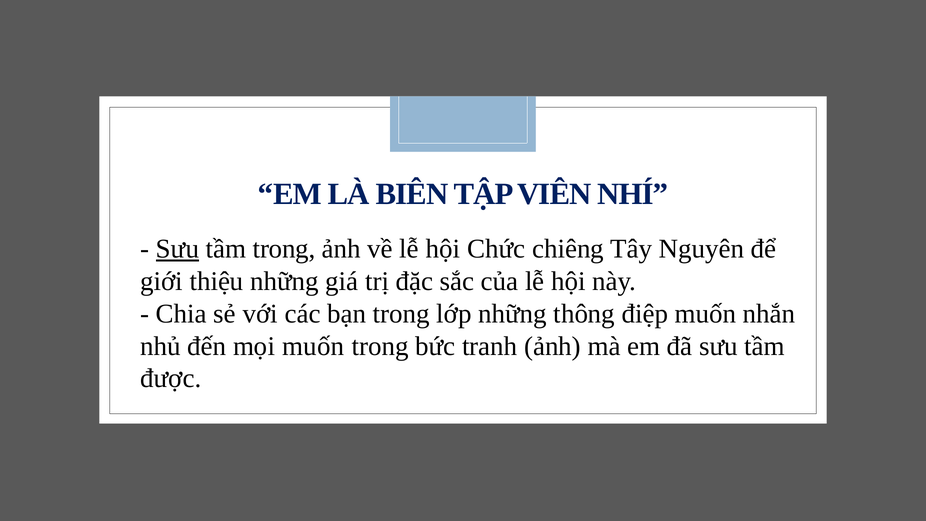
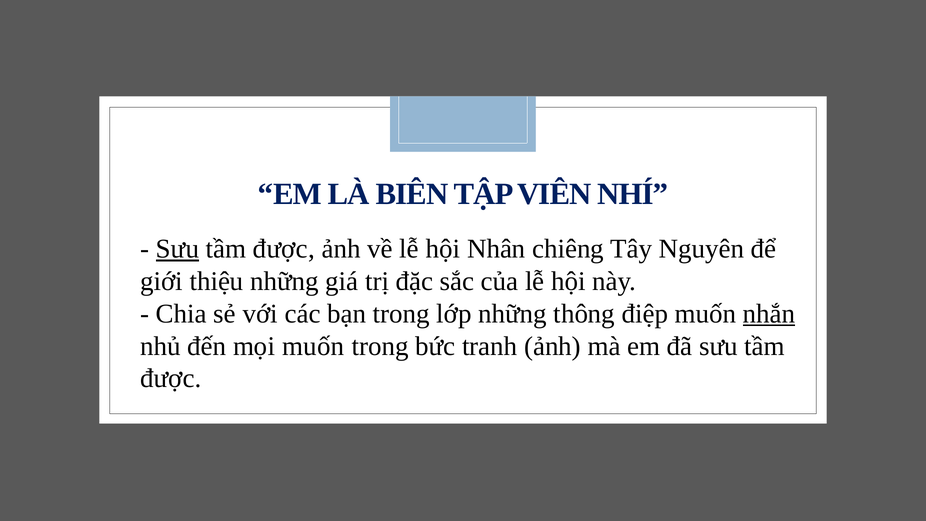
trong: trong -> được (284, 249)
Chức: Chức -> Nhân (496, 249)
nhắn underline: none -> present (769, 314)
